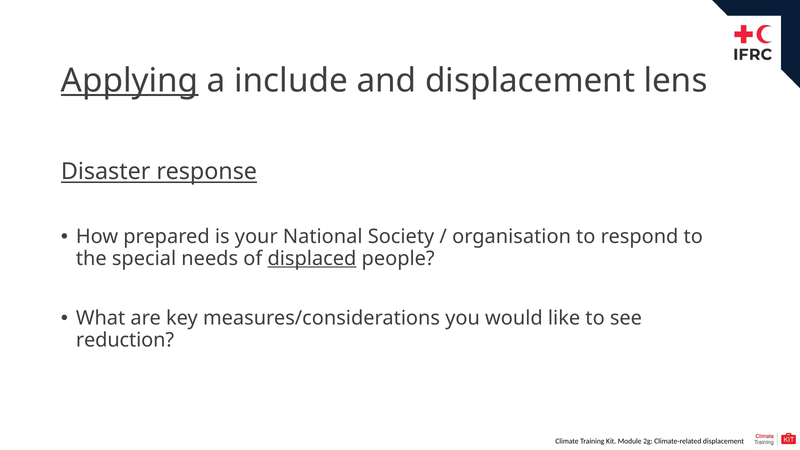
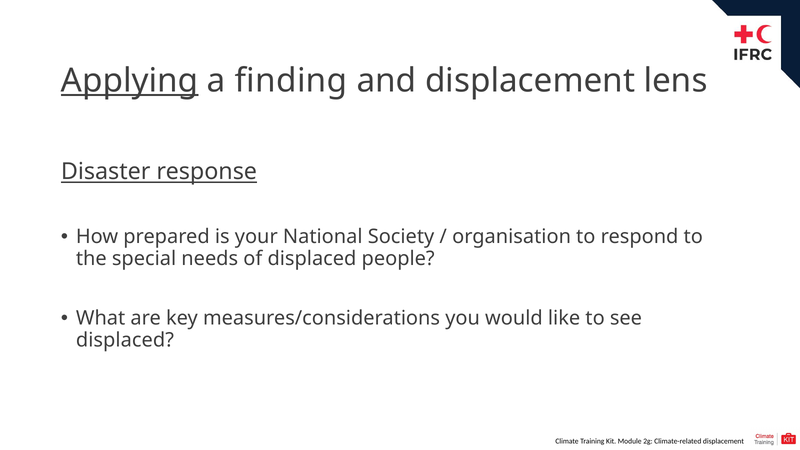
include: include -> finding (291, 81)
displaced underline: present -> none (312, 258)
reduction: reduction -> displaced (125, 340)
